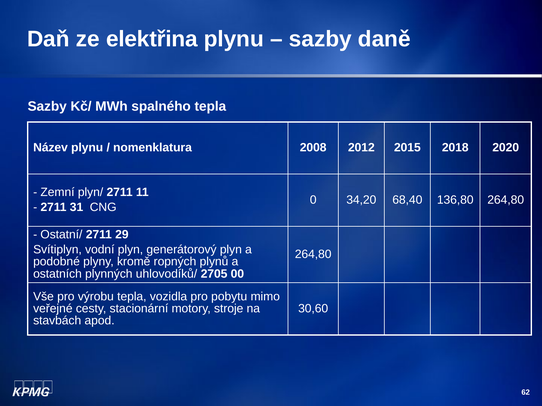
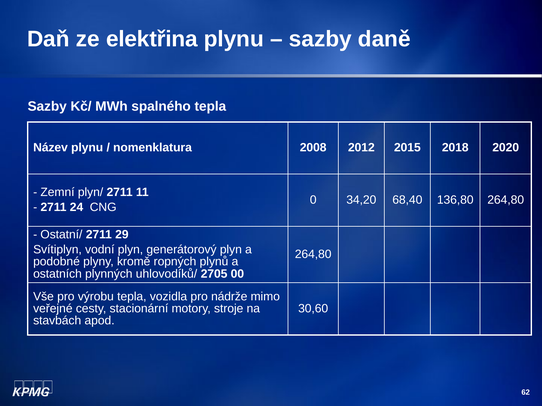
31: 31 -> 24 (77, 208)
pobytu: pobytu -> nádrže (229, 297)
